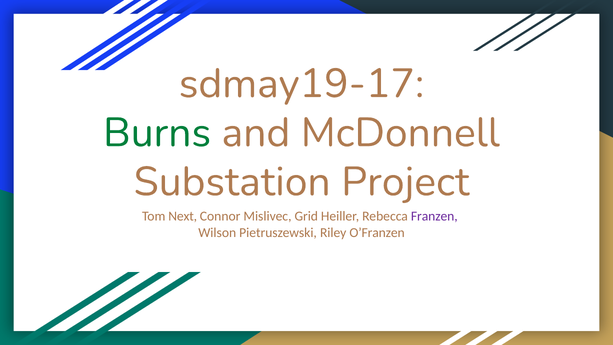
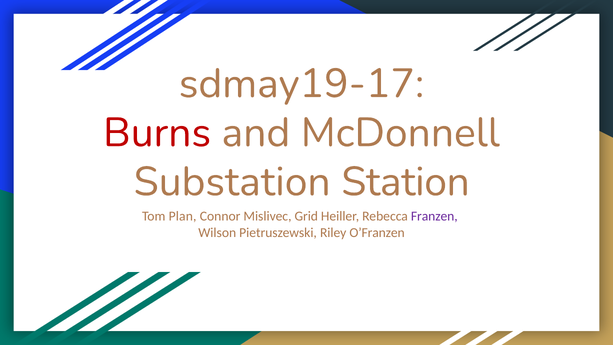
Burns colour: green -> red (157, 133)
Project: Project -> Station (406, 182)
Next: Next -> Plan (183, 216)
